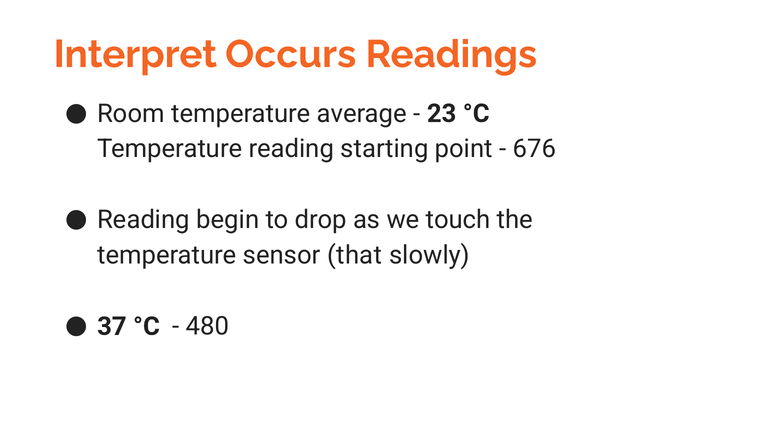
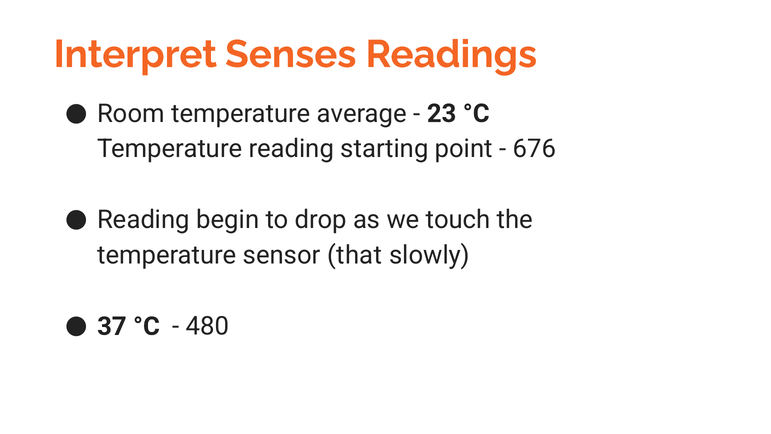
Occurs: Occurs -> Senses (291, 54)
